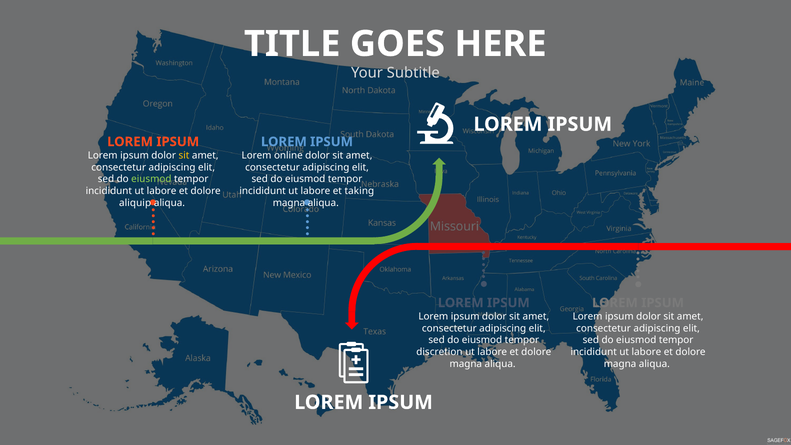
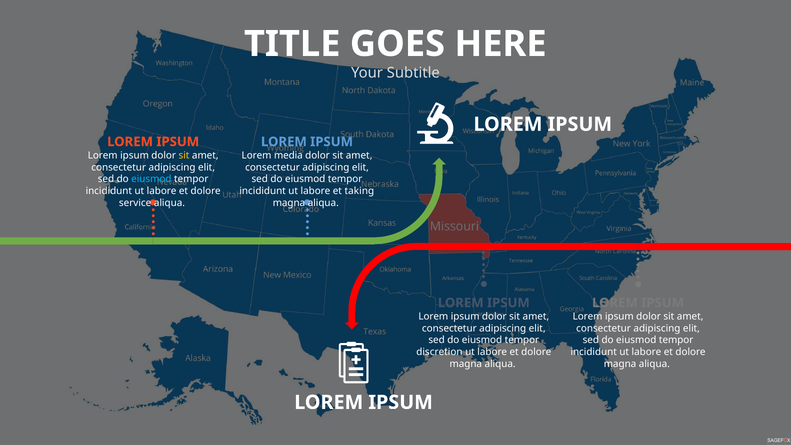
online: online -> media (288, 155)
eiusmod colour: light green -> light blue (151, 179)
aliquip: aliquip -> service (135, 203)
